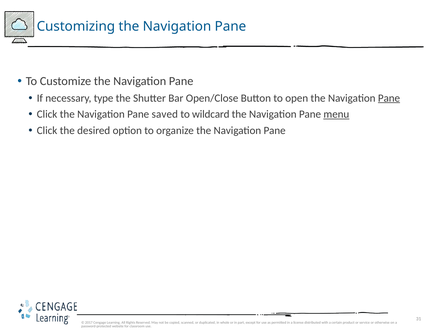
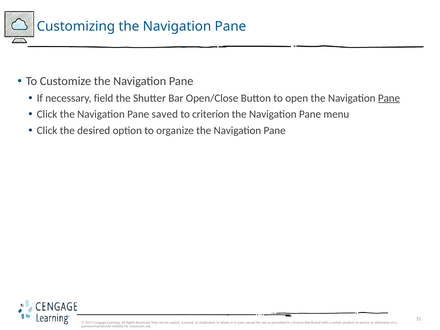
type: type -> field (104, 98)
wildcard: wildcard -> criterion (211, 114)
menu underline: present -> none (336, 114)
